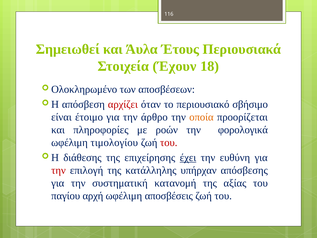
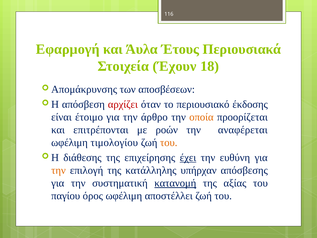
Σημειωθεί: Σημειωθεί -> Εφαρμογή (68, 49)
Ολοκληρωμένο: Ολοκληρωμένο -> Απομάκρυνσης (84, 89)
σβήσιμο: σβήσιμο -> έκδοσης (250, 104)
πληροφορίες: πληροφορίες -> επιτρέπονται (101, 130)
φορολογικά: φορολογικά -> αναφέρεται (243, 130)
του colour: red -> orange (169, 142)
την colour: red -> orange (59, 170)
κατανομή underline: none -> present (175, 183)
αρχή: αρχή -> όρος (93, 196)
αποσβέσεις: αποσβέσεις -> αποστέλλει (169, 196)
